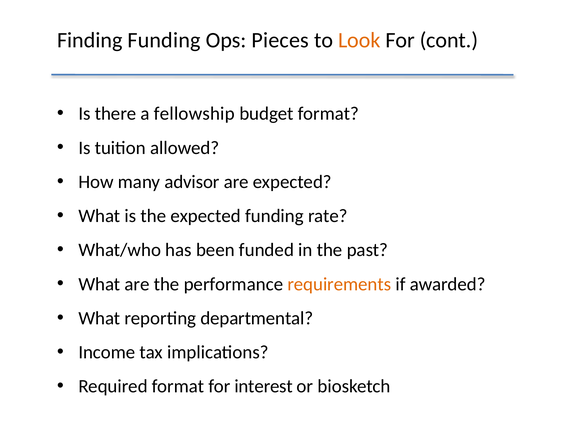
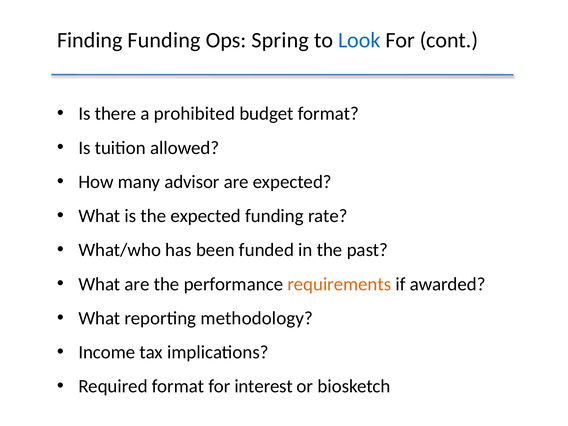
Pieces: Pieces -> Spring (280, 40)
Look colour: orange -> blue (359, 40)
fellowship: fellowship -> prohibited (194, 114)
departmental: departmental -> methodology (257, 318)
